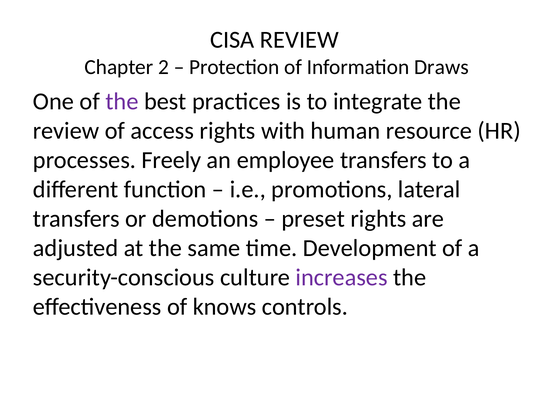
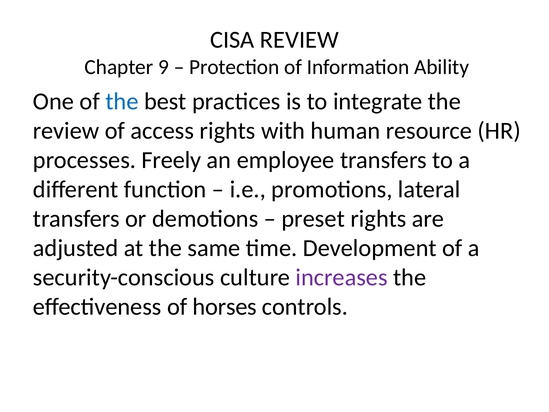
2: 2 -> 9 (164, 67)
Draws: Draws -> Ability (442, 67)
the colour: purple -> blue (122, 101)
knows: knows -> horses (225, 307)
